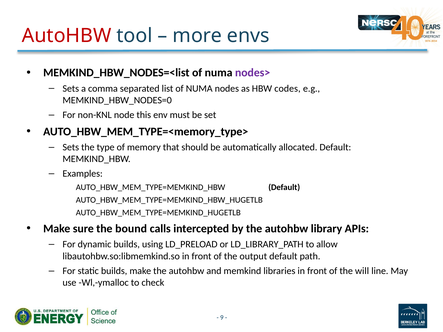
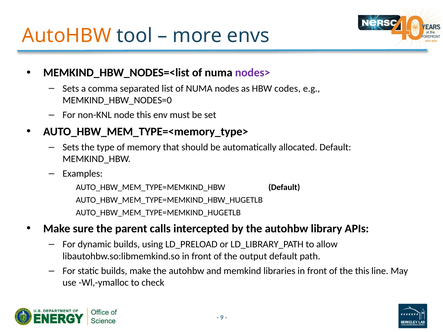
AutoHBW colour: red -> orange (67, 36)
bound: bound -> parent (131, 229)
the will: will -> this (362, 271)
